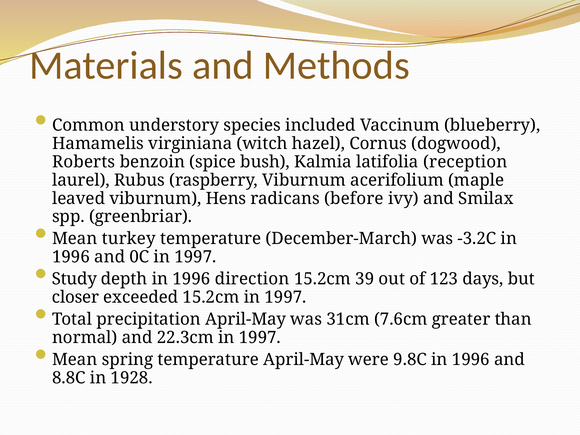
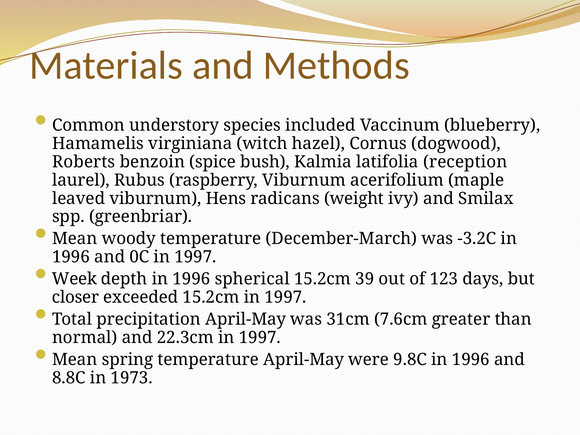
before: before -> weight (354, 198)
turkey: turkey -> woody (129, 239)
Study: Study -> Week (74, 279)
direction: direction -> spherical (252, 279)
1928: 1928 -> 1973 (132, 378)
